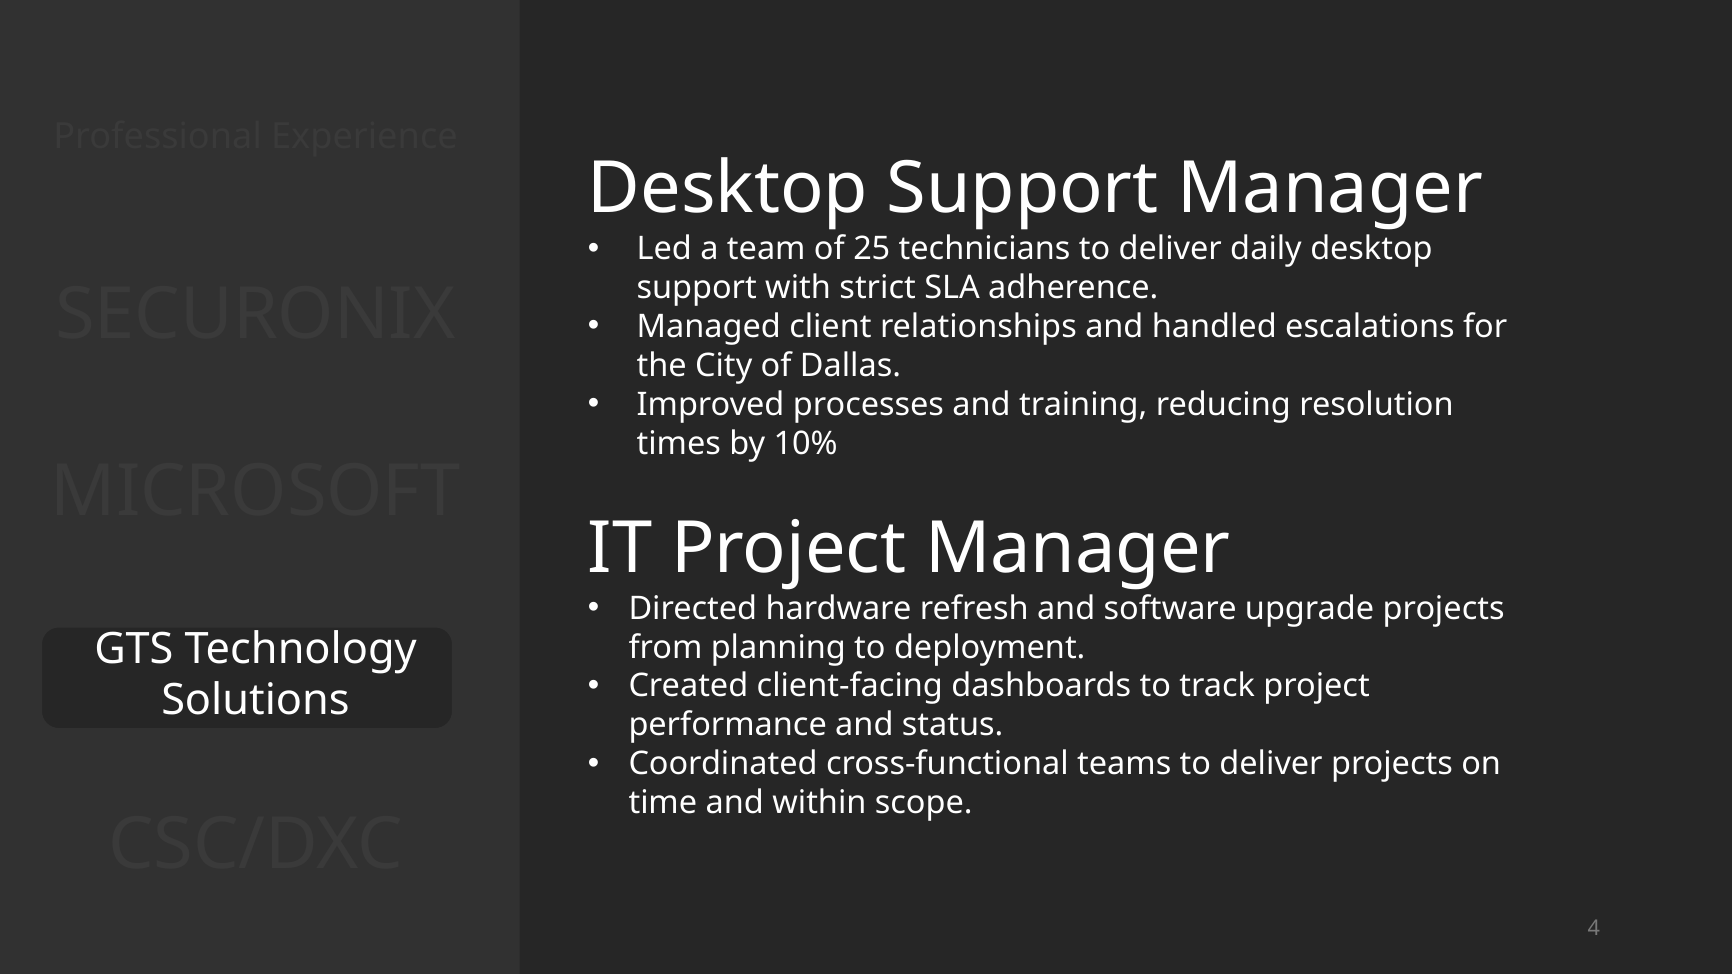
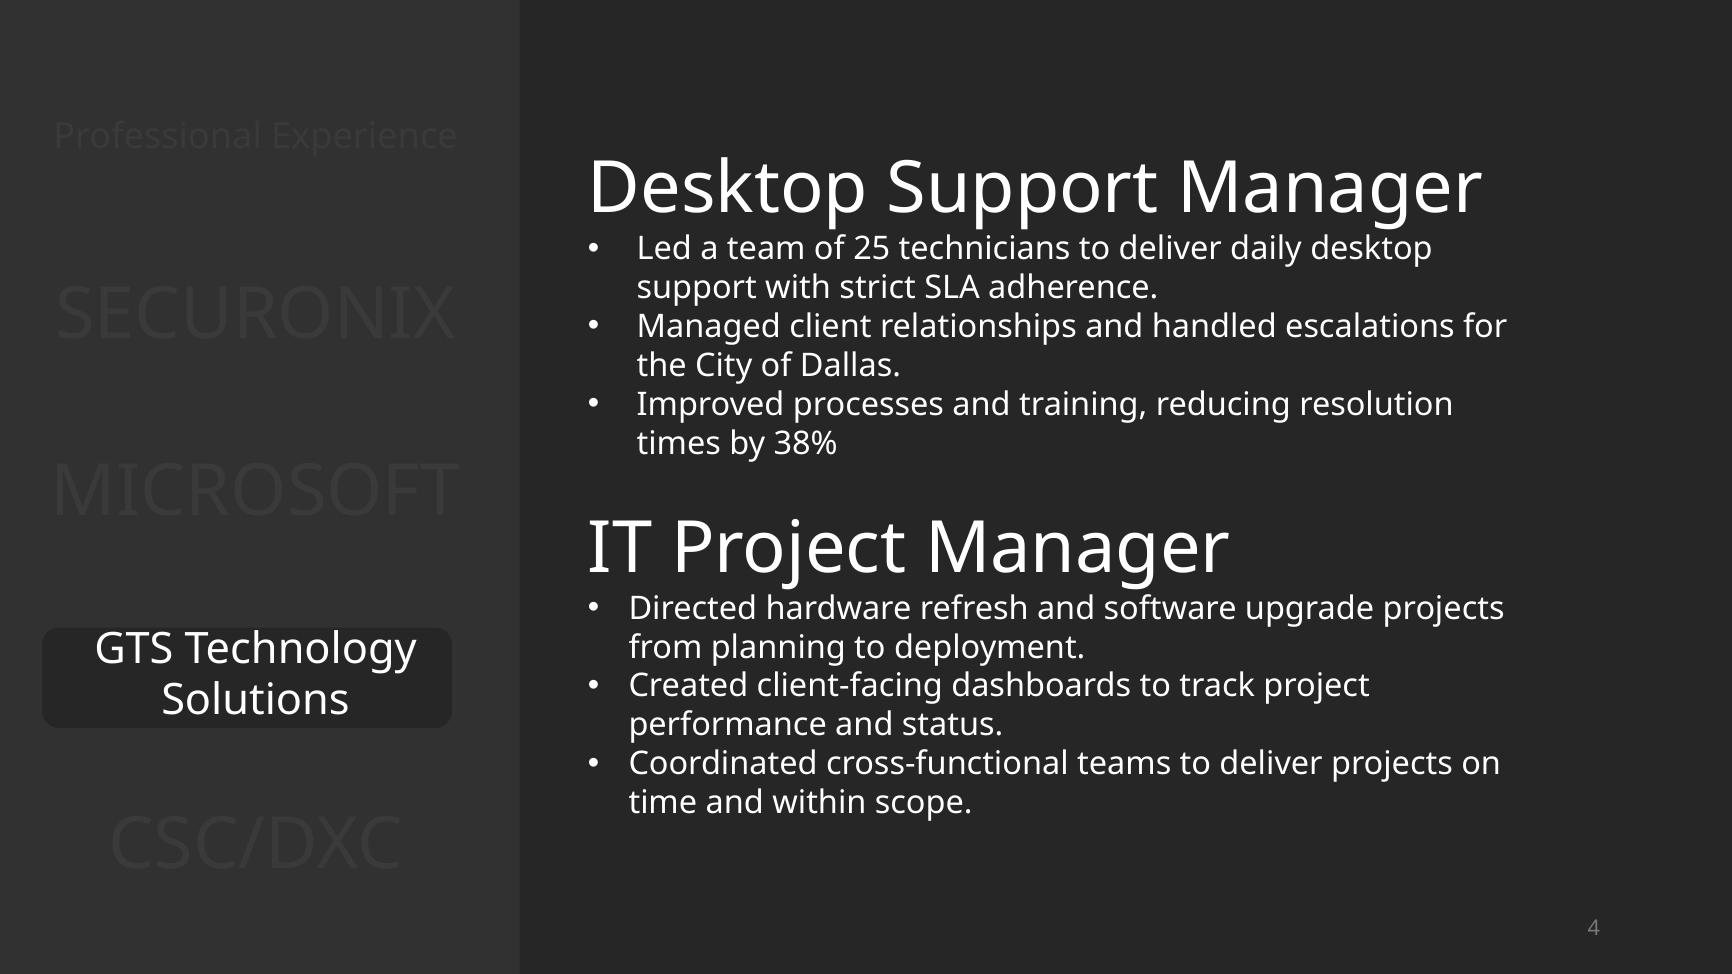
10%: 10% -> 38% (806, 444)
